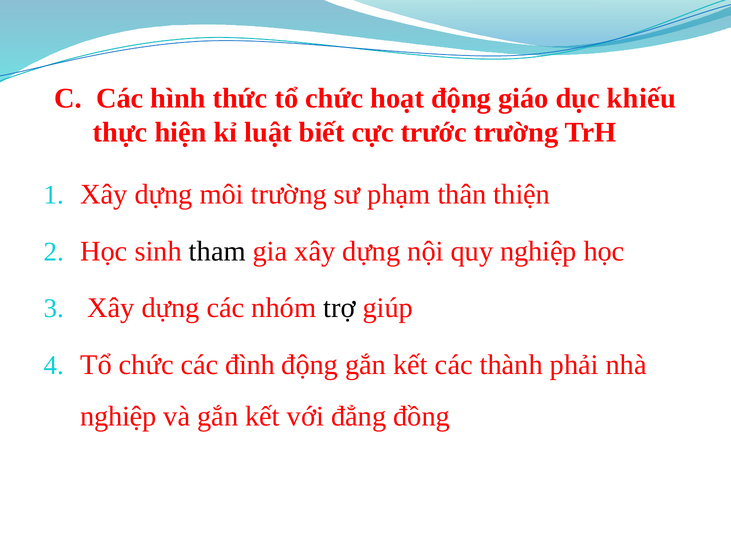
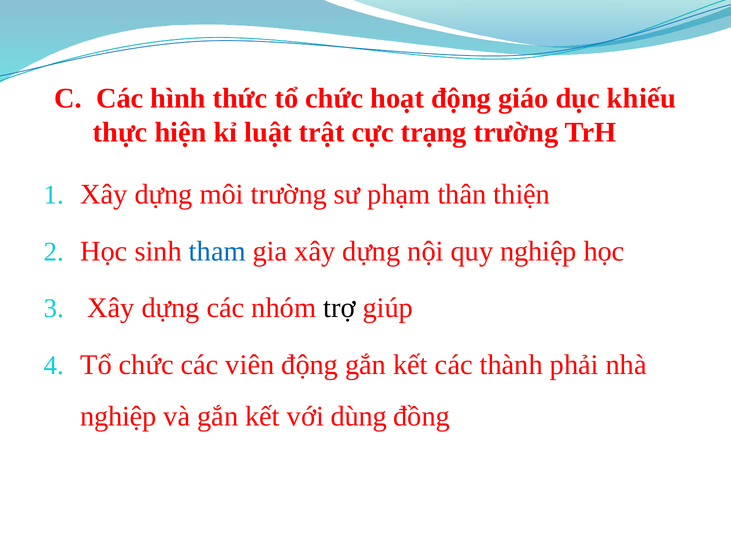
biết: biết -> trật (322, 133)
trước: trước -> trạng (434, 133)
tham colour: black -> blue (217, 251)
đình: đình -> viên (250, 365)
đẳng: đẳng -> dùng (359, 416)
